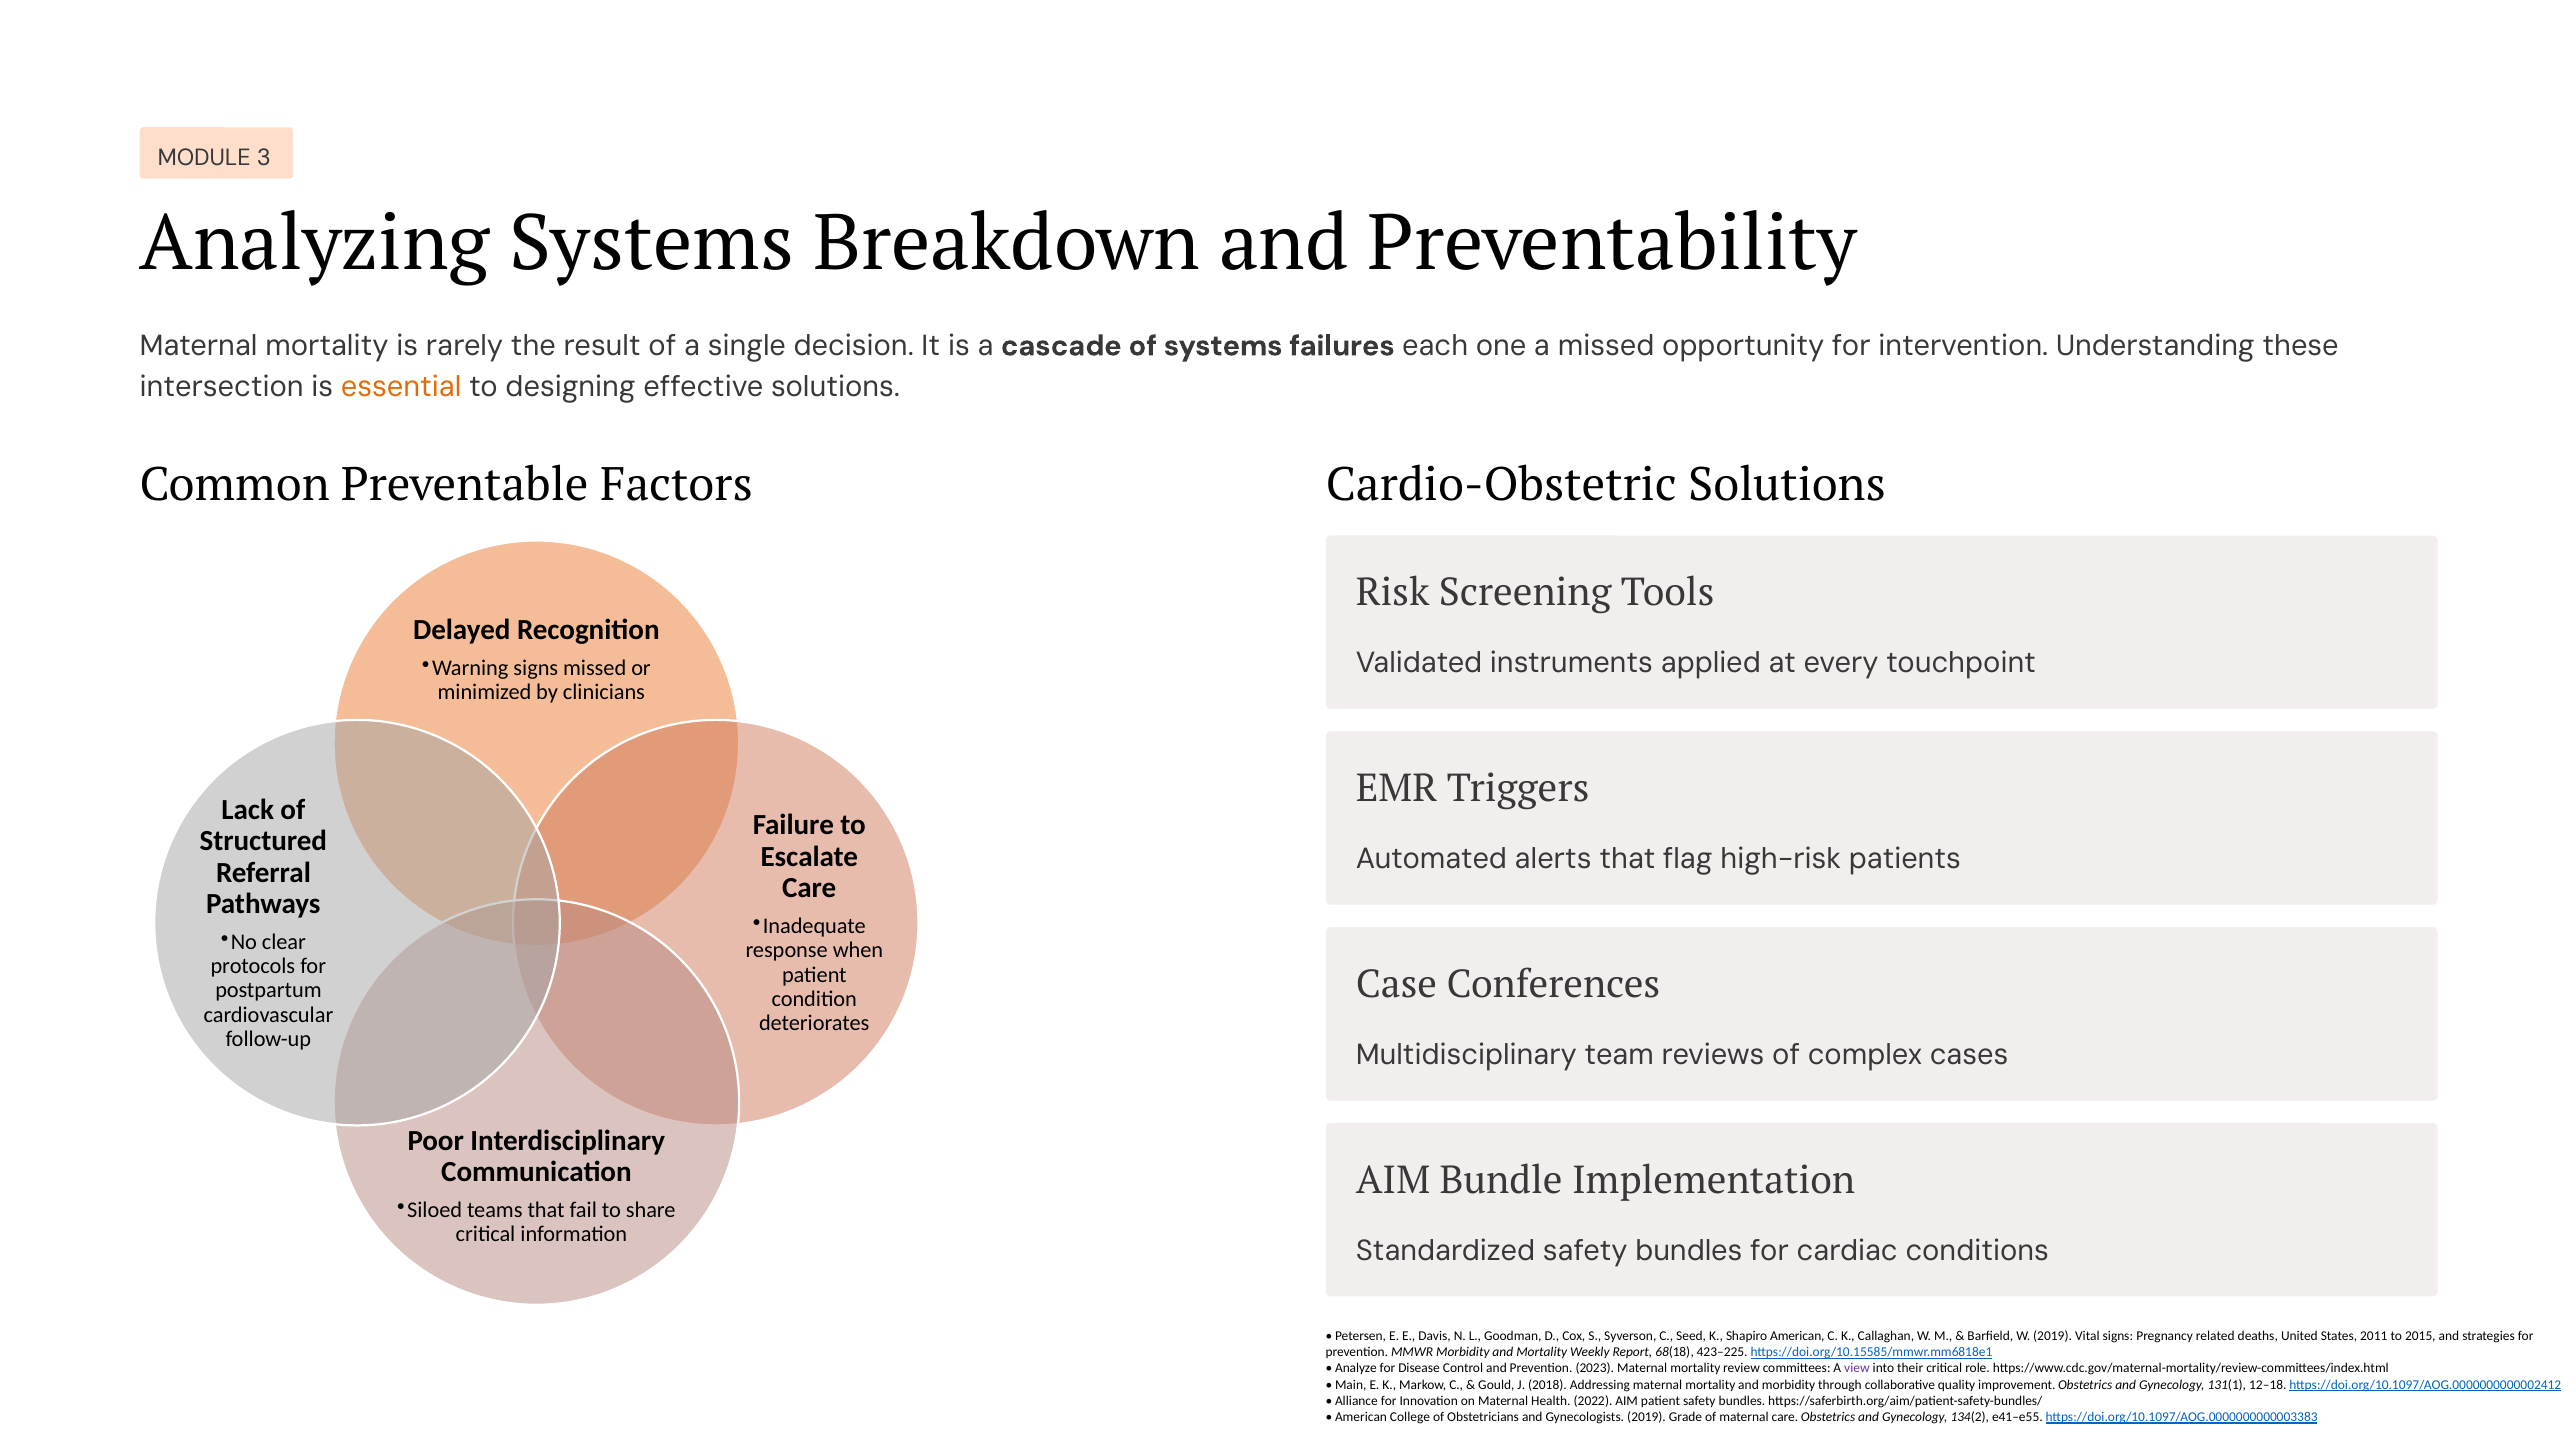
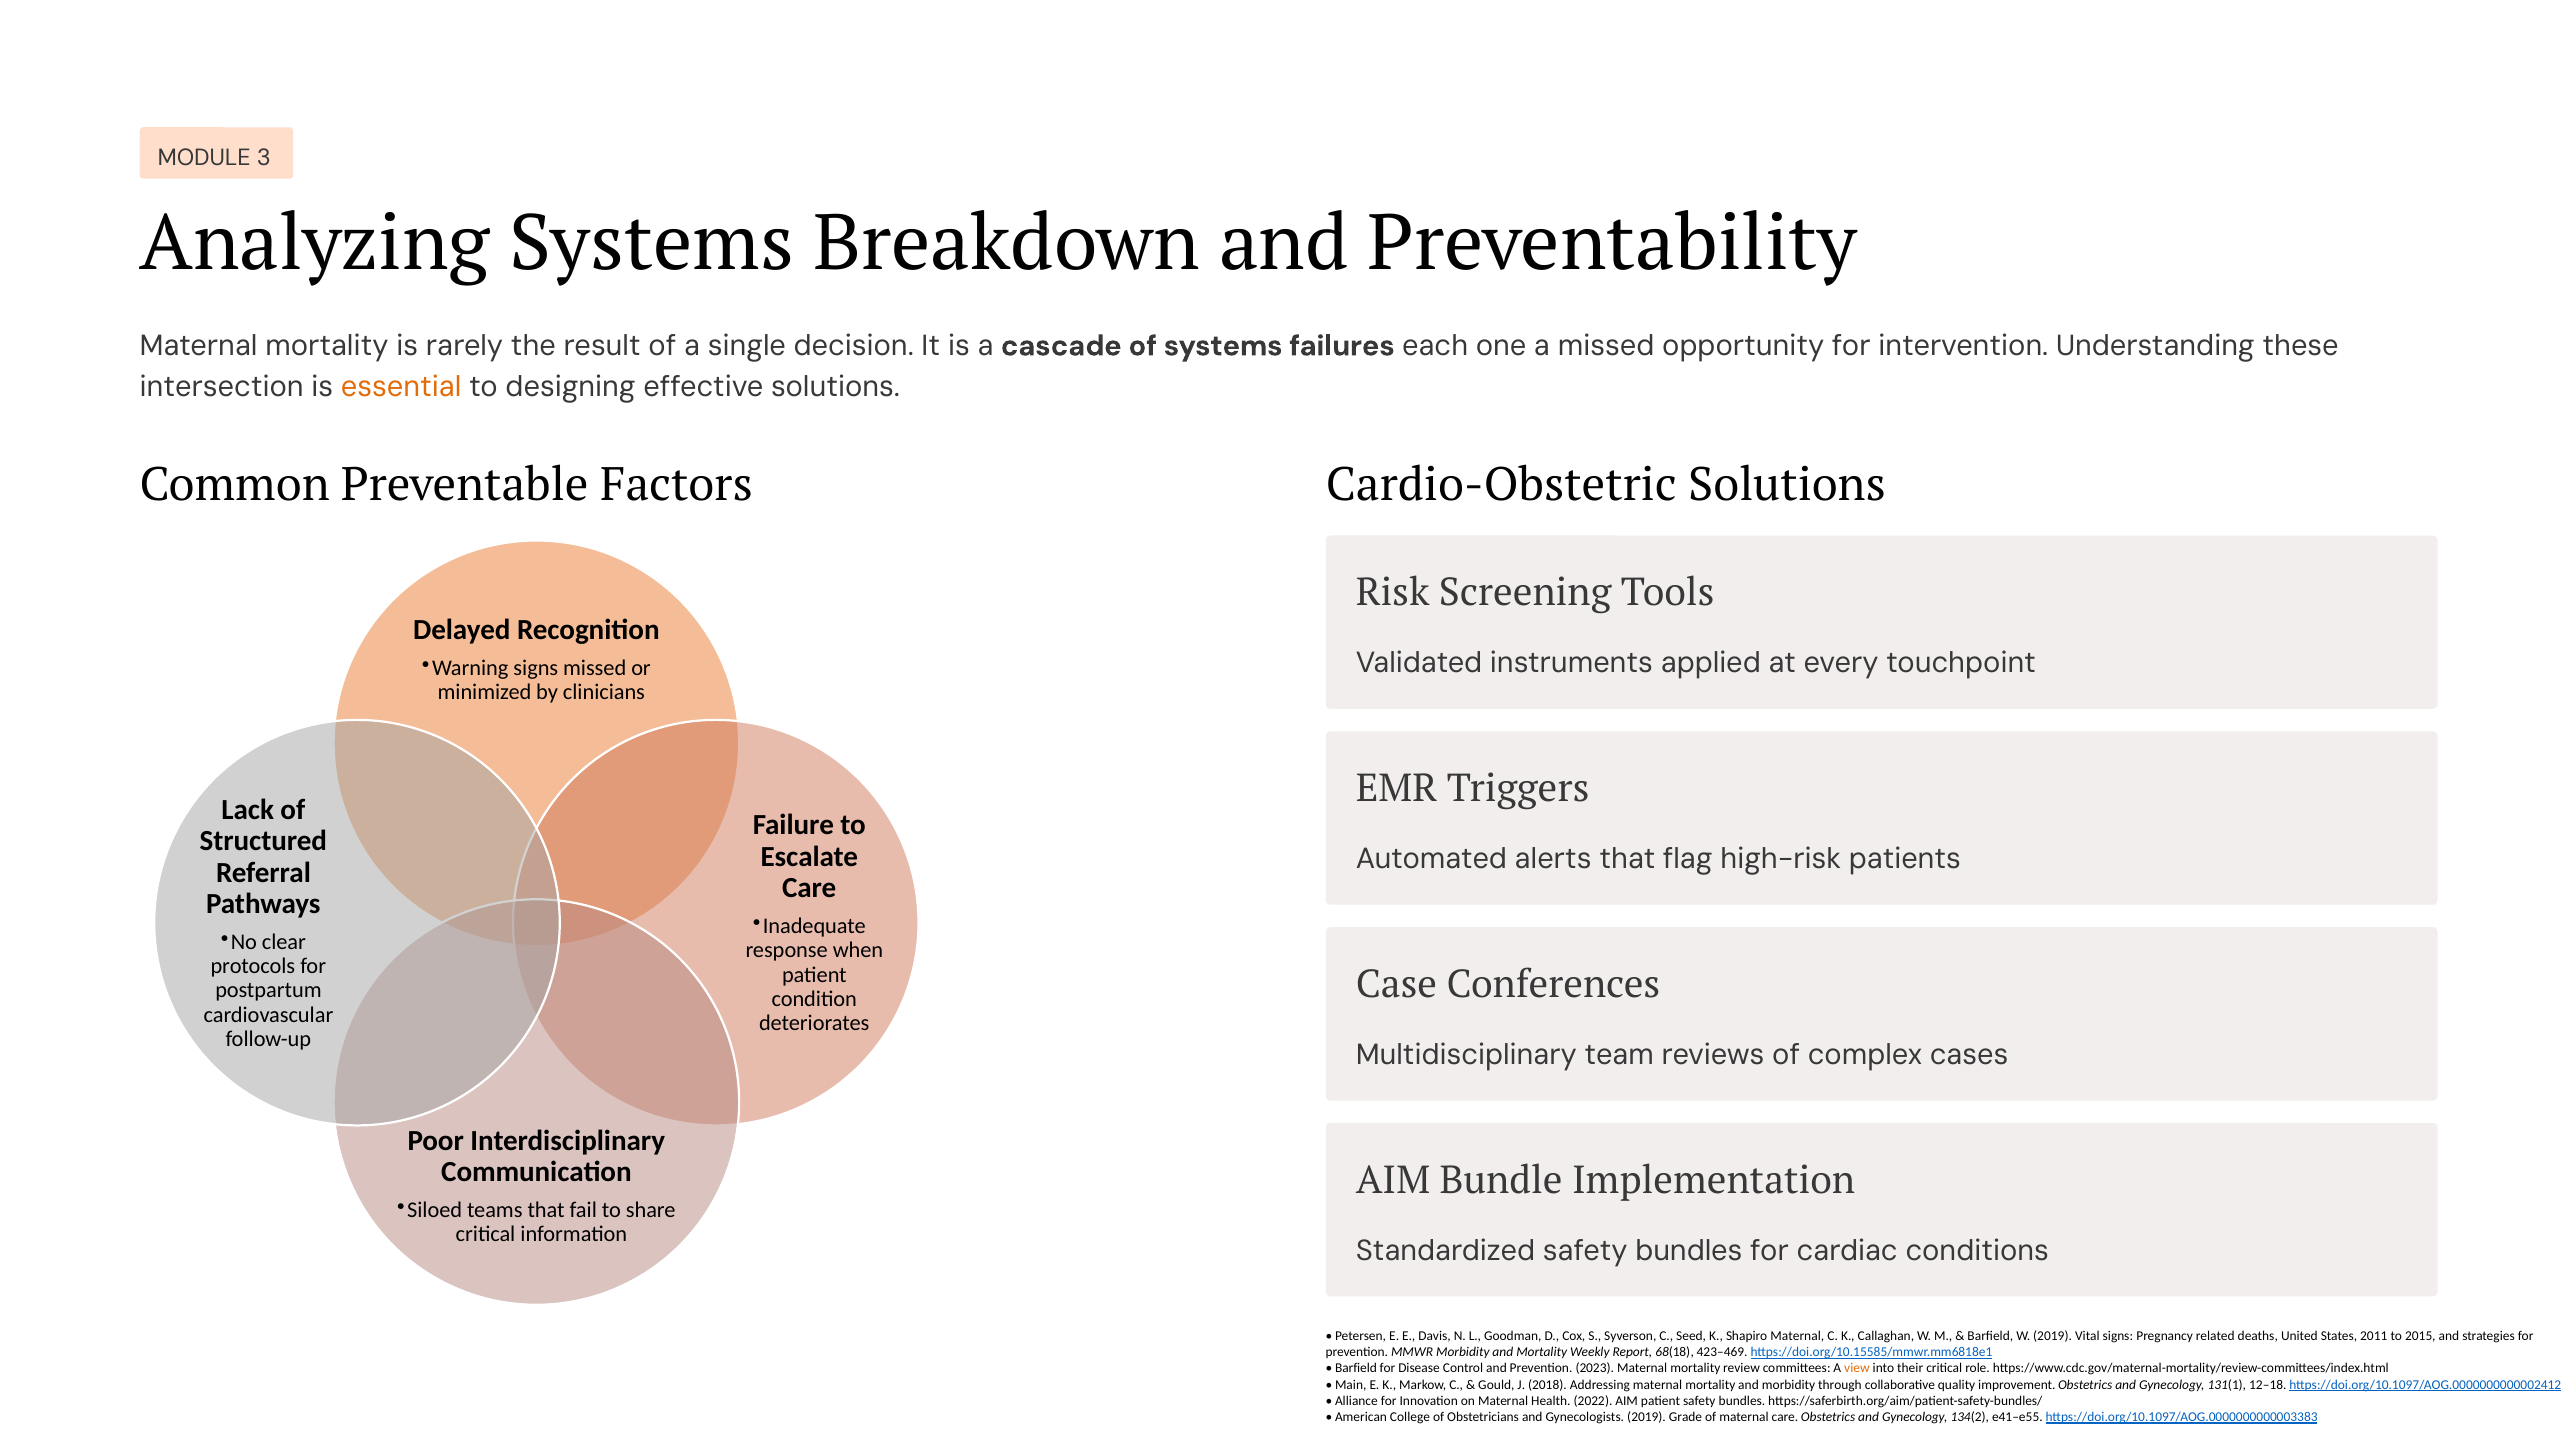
Shapiro American: American -> Maternal (1797, 1336)
423–225: 423–225 -> 423–469 (1722, 1352)
Analyze: Analyze -> Barfield (1356, 1369)
view colour: purple -> orange (1857, 1369)
